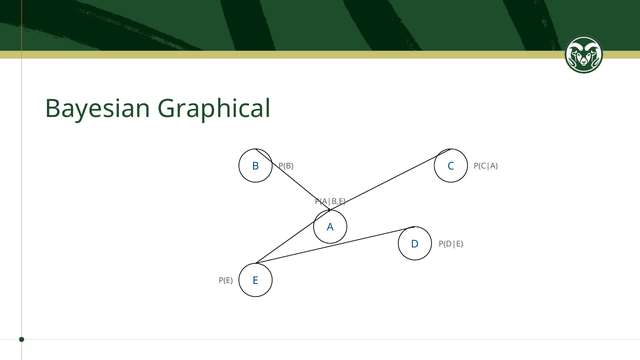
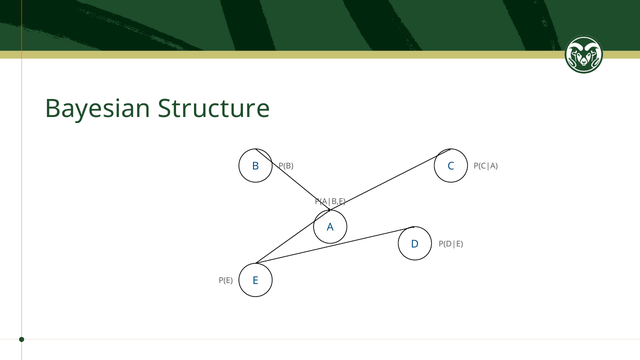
Graphical: Graphical -> Structure (214, 109)
